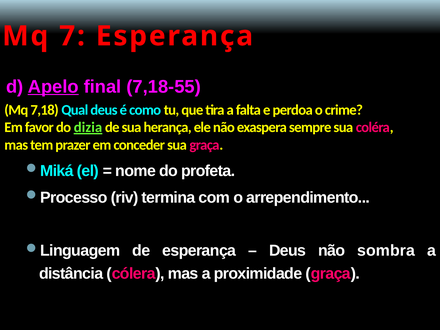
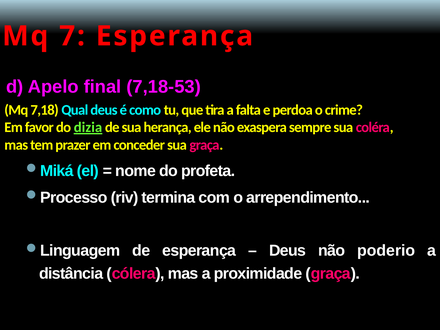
Apelo underline: present -> none (53, 87)
7,18-55: 7,18-55 -> 7,18-53 (164, 87)
sombra: sombra -> poderio (386, 251)
